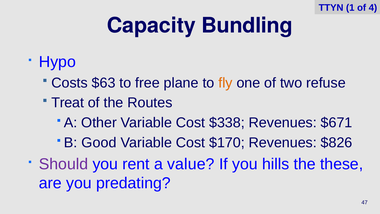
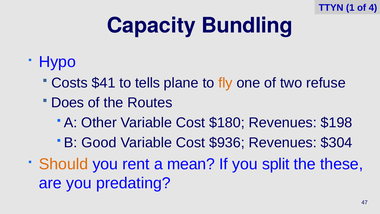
$63: $63 -> $41 (104, 83)
free: free -> tells (148, 83)
Treat: Treat -> Does (68, 103)
$338: $338 -> $180 (227, 123)
$671: $671 -> $198 (337, 123)
$170: $170 -> $936 (227, 143)
$826: $826 -> $304 (337, 143)
Should colour: purple -> orange (64, 164)
value: value -> mean (191, 164)
hills: hills -> split (276, 164)
